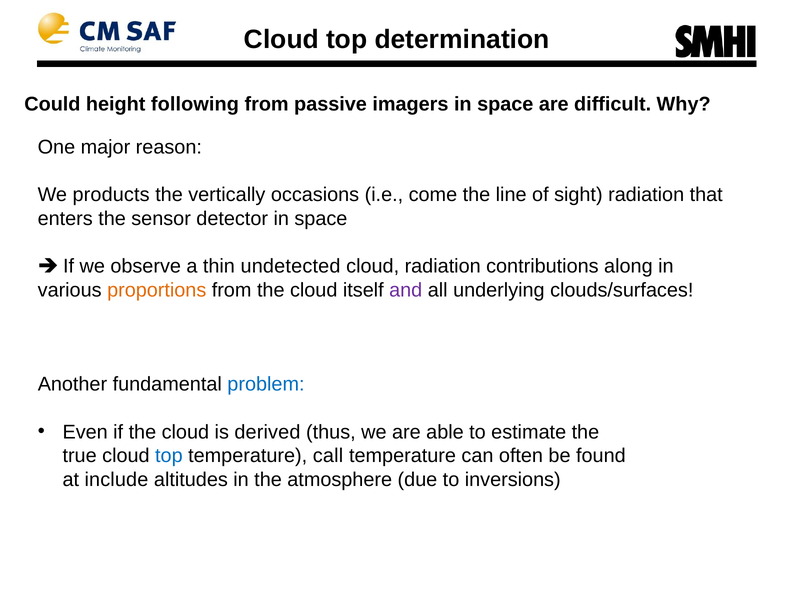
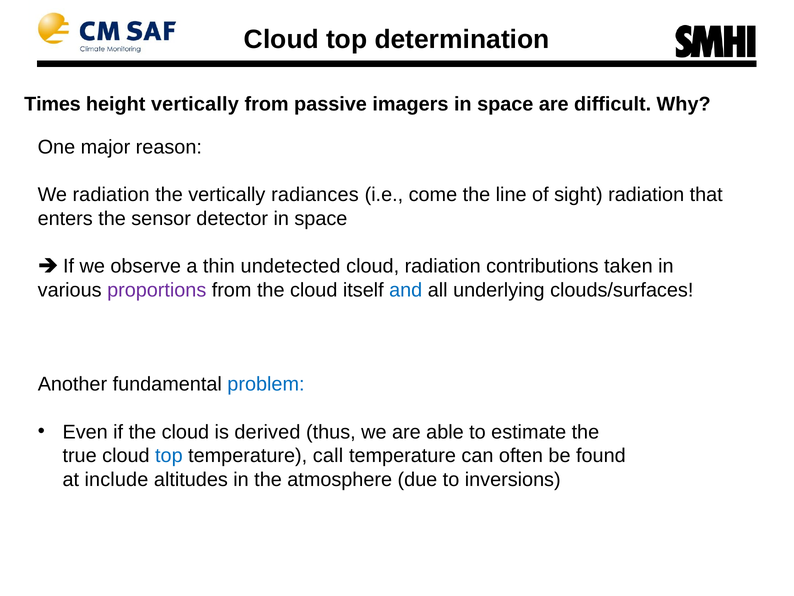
Could: Could -> Times (52, 104)
height following: following -> vertically (195, 104)
We products: products -> radiation (111, 195)
occasions: occasions -> radiances (315, 195)
along: along -> taken (628, 266)
proportions colour: orange -> purple (157, 290)
and colour: purple -> blue (406, 290)
